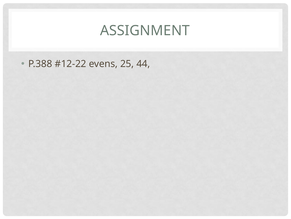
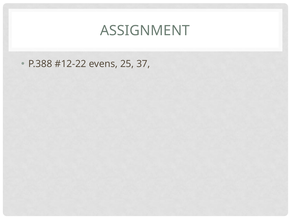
44: 44 -> 37 (143, 64)
